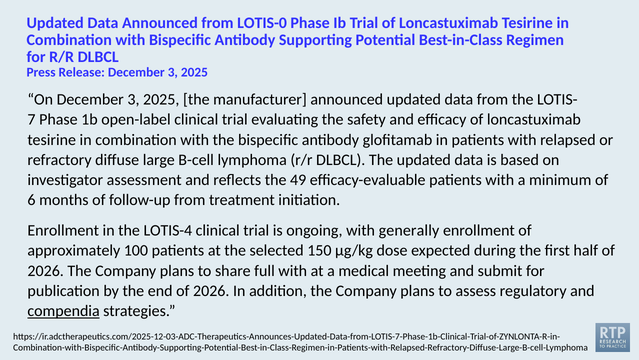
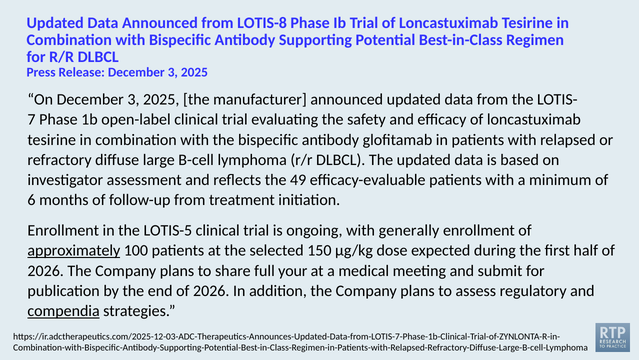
LOTIS-0: LOTIS-0 -> LOTIS-8 (262, 23)
LOTIS-4: LOTIS-4 -> LOTIS-5 (168, 230)
approximately underline: none -> present (74, 250)
full with: with -> your (293, 270)
